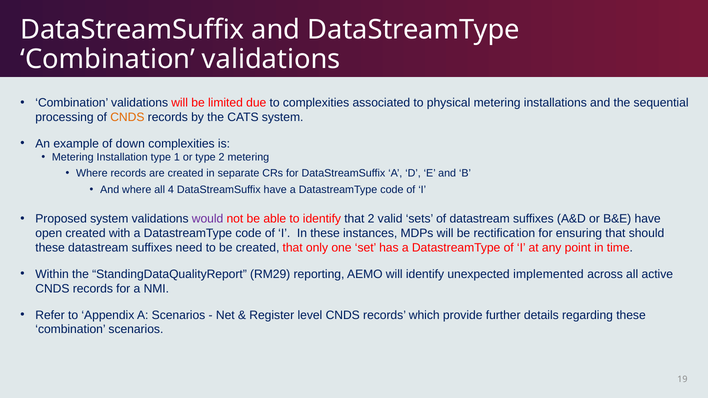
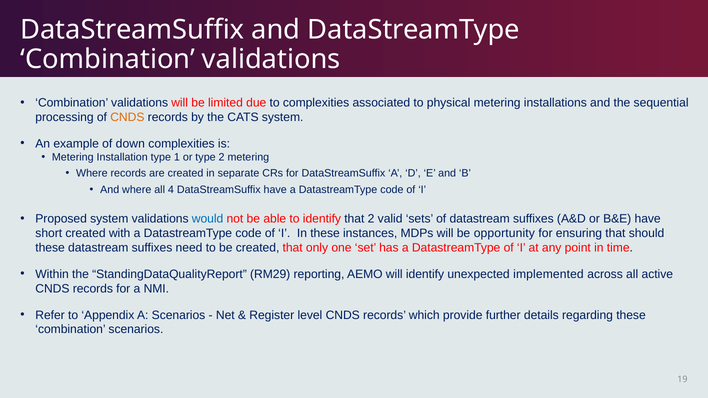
would colour: purple -> blue (208, 219)
open: open -> short (49, 233)
rectification: rectification -> opportunity (504, 233)
